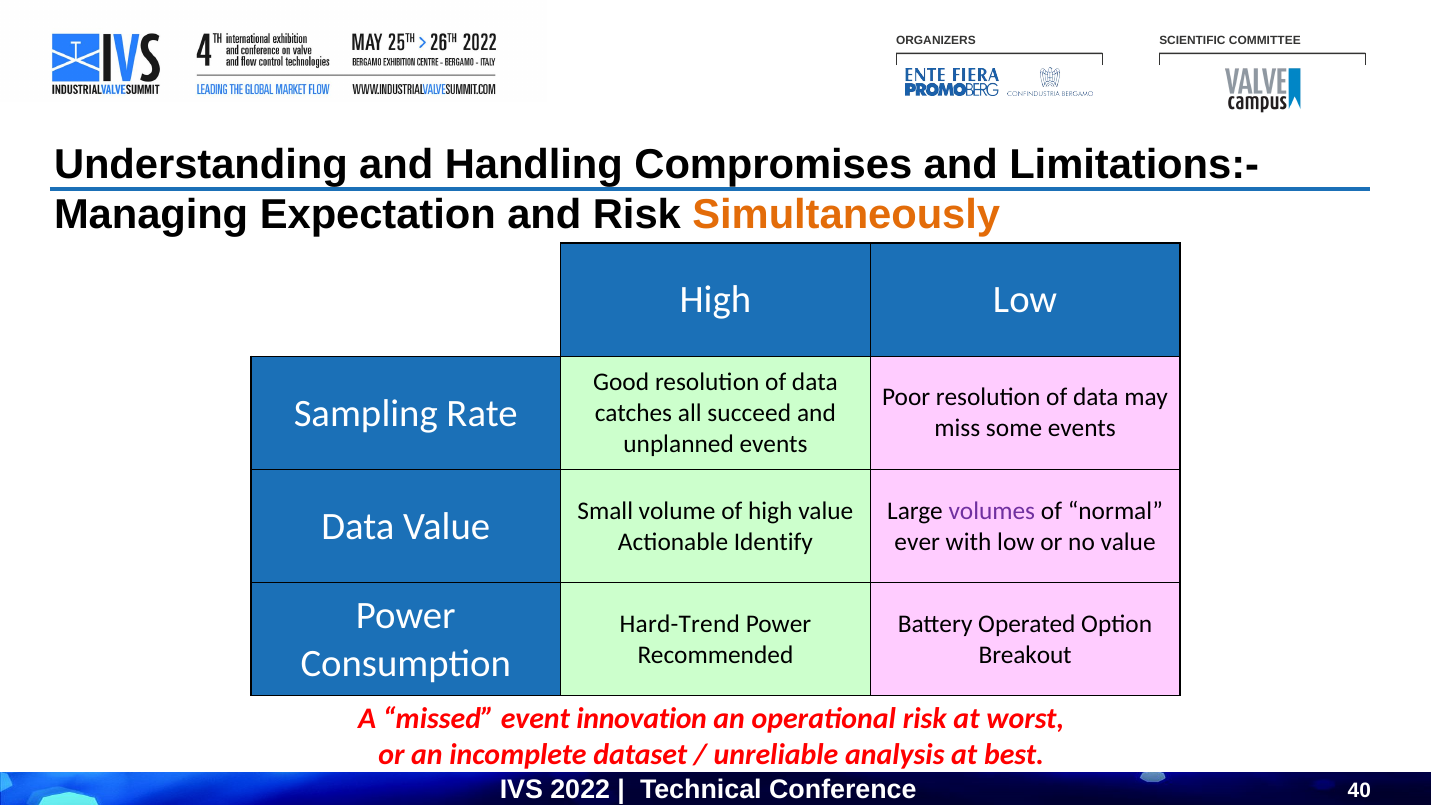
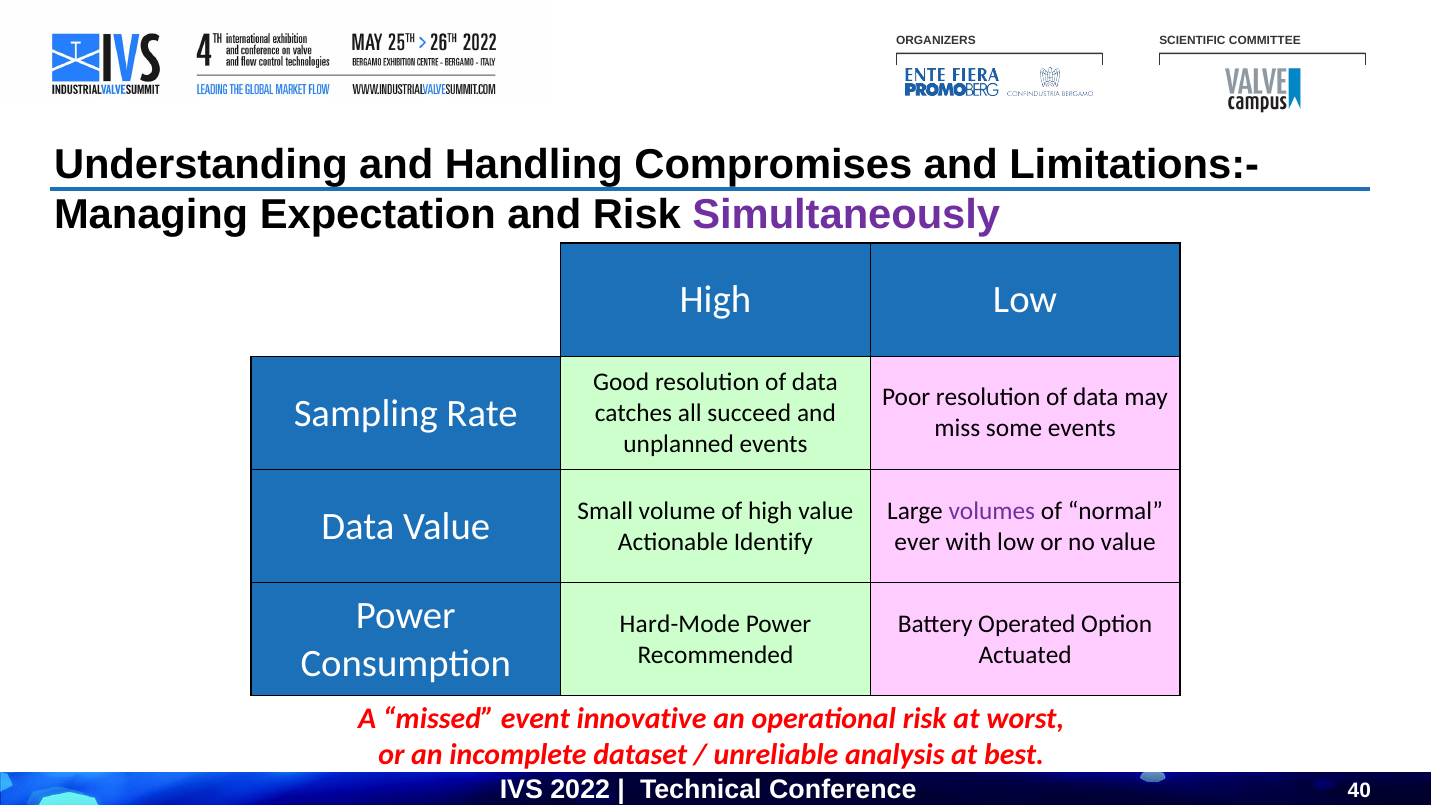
Simultaneously colour: orange -> purple (846, 215)
Hard-Trend: Hard-Trend -> Hard-Mode (680, 624)
Breakout: Breakout -> Actuated (1025, 655)
innovation: innovation -> innovative (642, 719)
